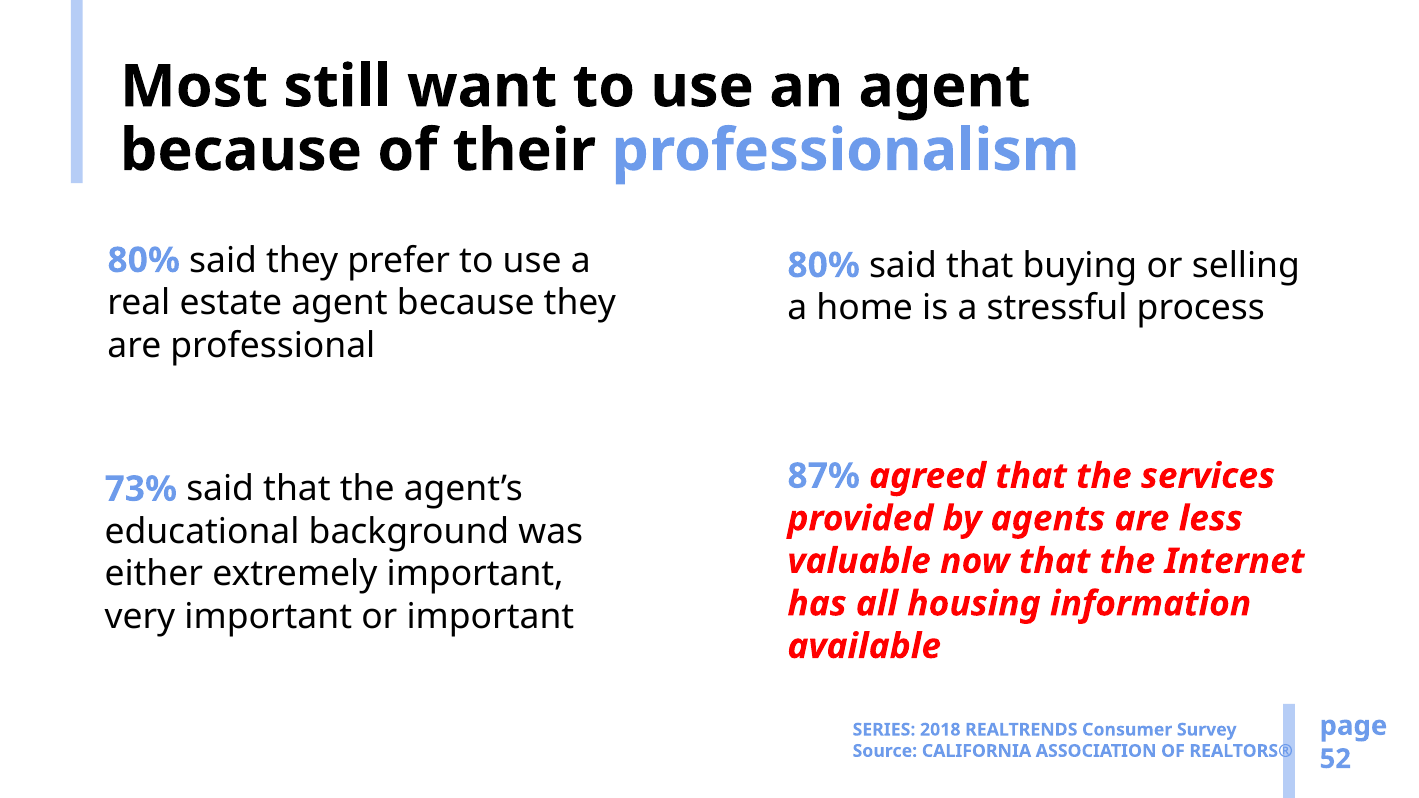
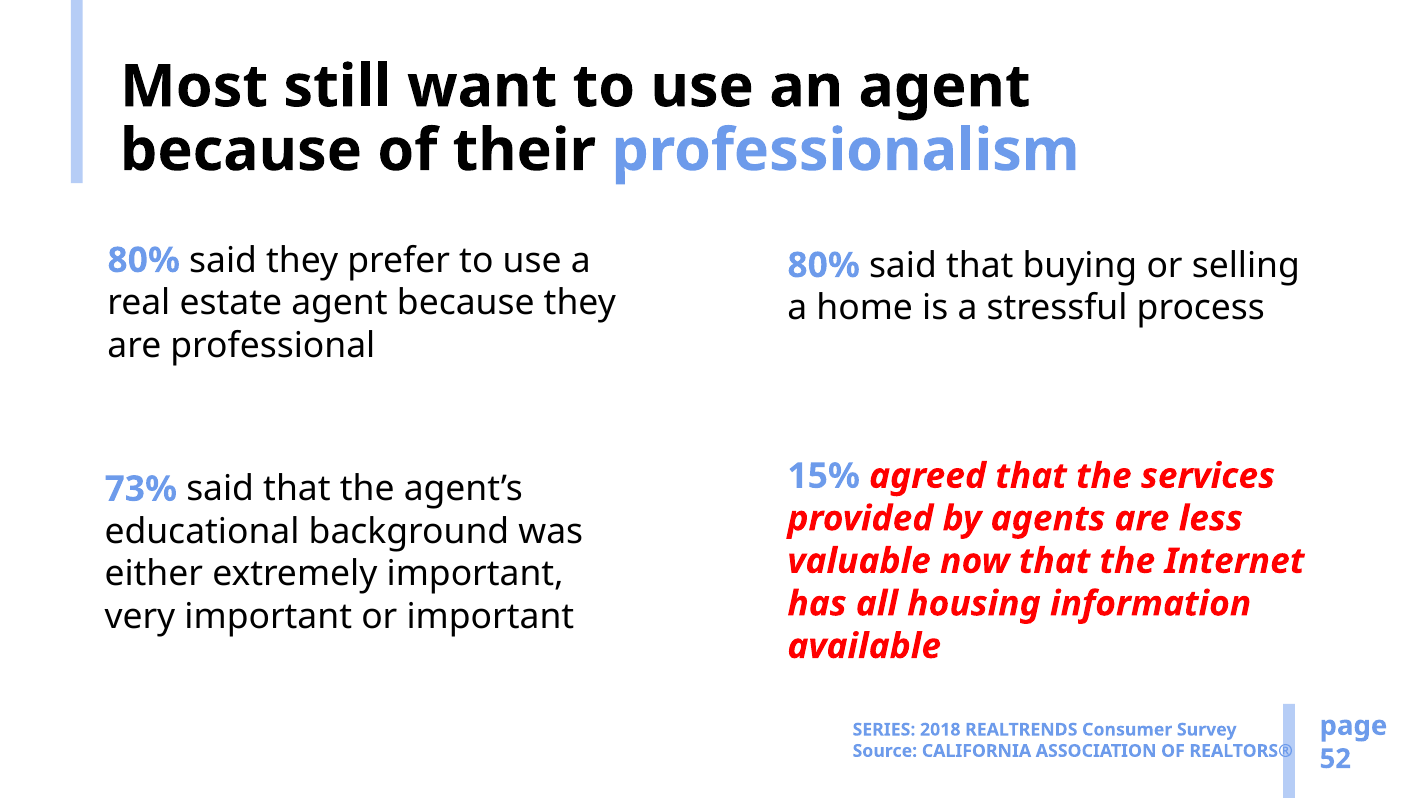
87%: 87% -> 15% (824, 476)
